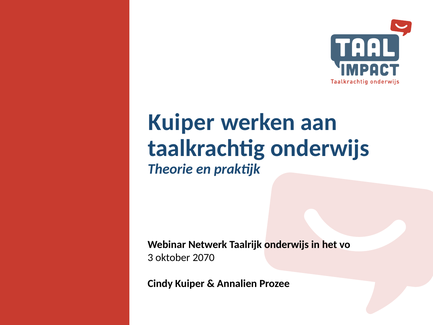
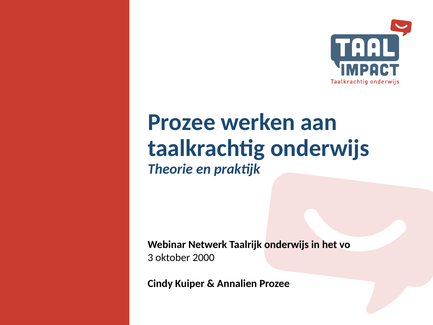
Kuiper: Kuiper -> Prozee (182, 122)
2070: 2070 -> 2000 (204, 257)
